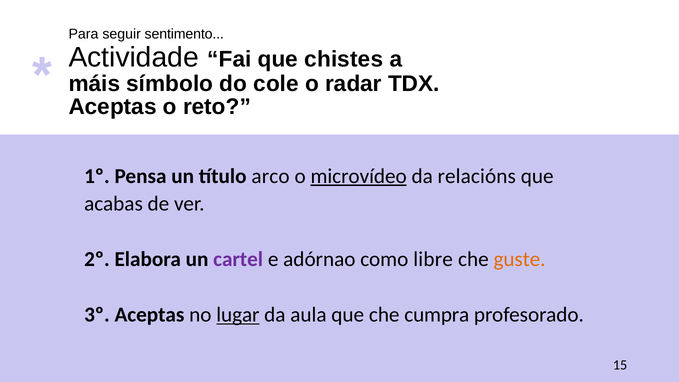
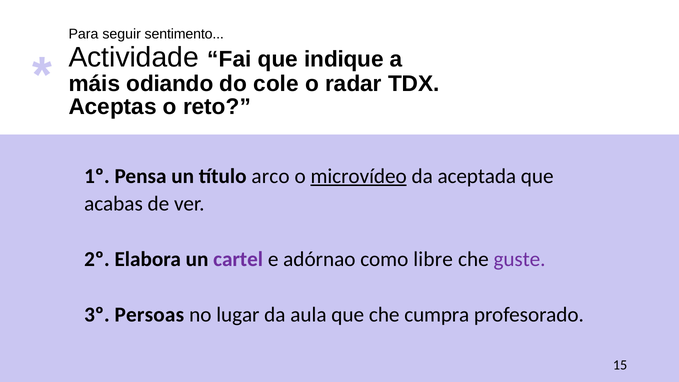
chistes: chistes -> indique (344, 59)
símbolo: símbolo -> odiando (170, 84)
relacións: relacións -> aceptada (477, 176)
guste colour: orange -> purple (520, 259)
3º Aceptas: Aceptas -> Persoas (149, 315)
lugar underline: present -> none (238, 315)
